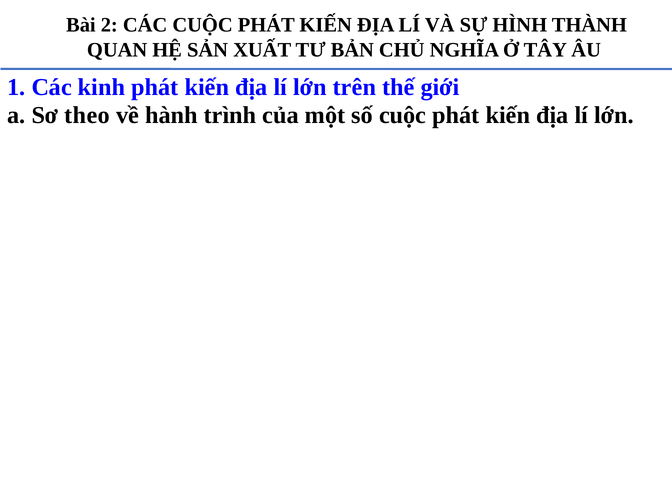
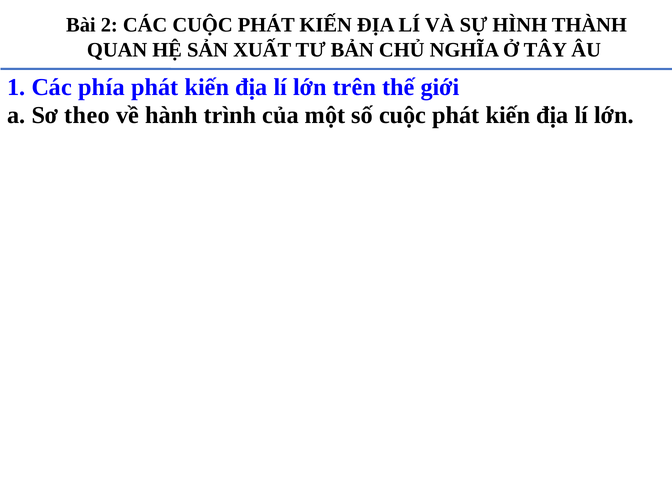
kinh: kinh -> phía (101, 87)
